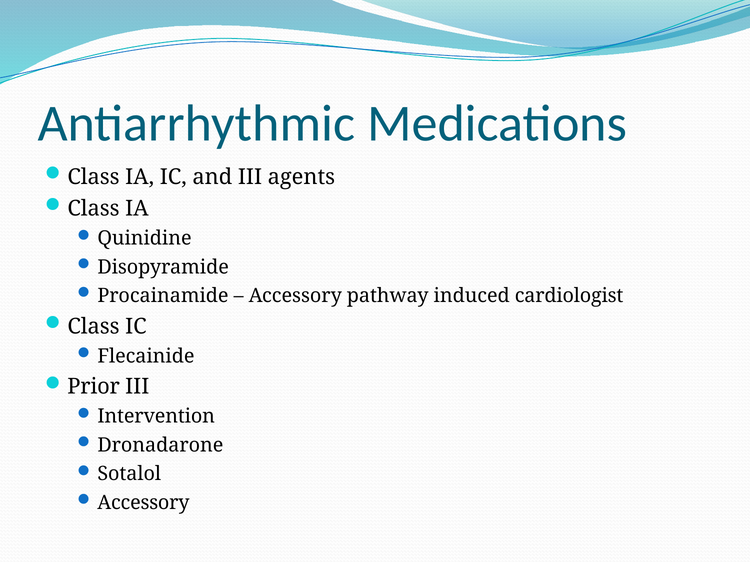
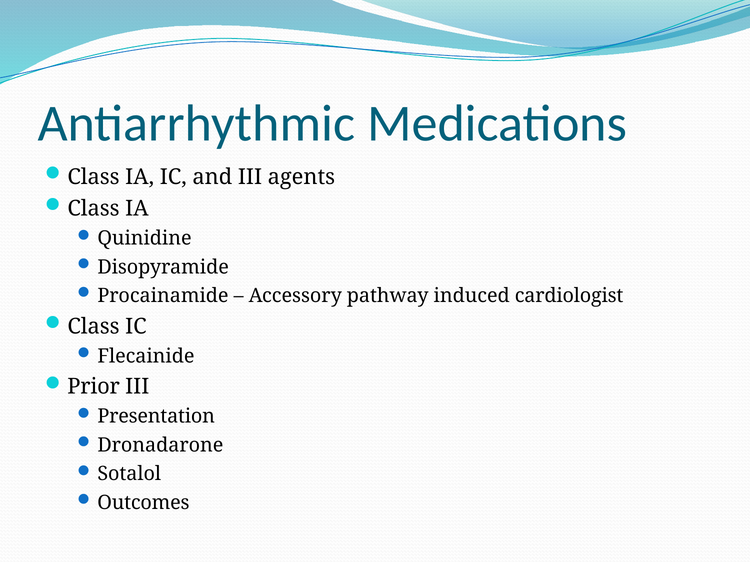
Intervention: Intervention -> Presentation (156, 417)
Accessory: Accessory -> Outcomes (143, 503)
